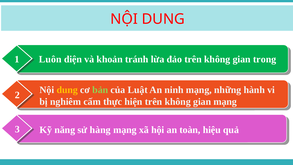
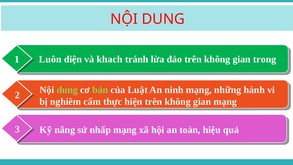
khoản: khoản -> khach (110, 59)
dung colour: yellow -> light green (67, 90)
hàng: hàng -> nhấp (100, 130)
